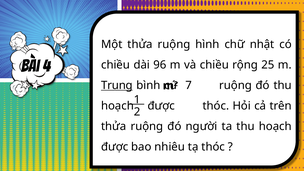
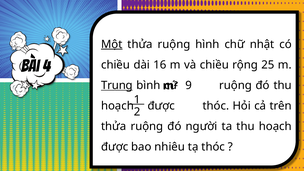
Một underline: none -> present (112, 44)
96: 96 -> 16 (160, 65)
7: 7 -> 9 (189, 85)
